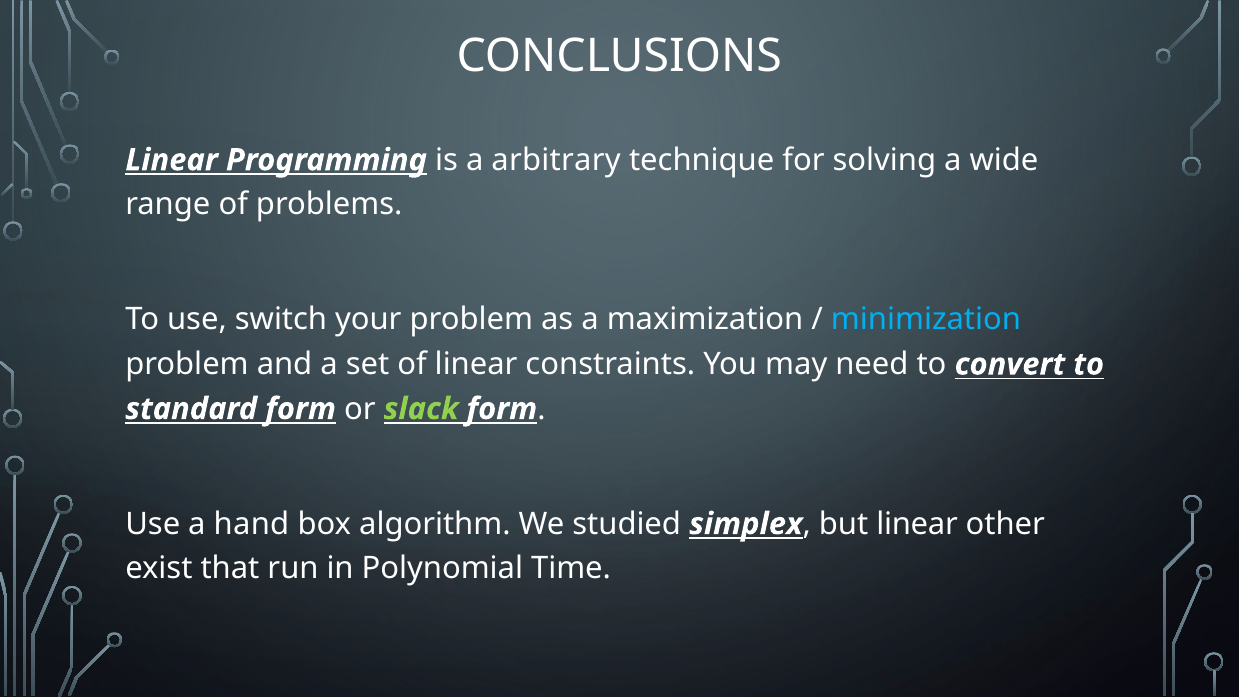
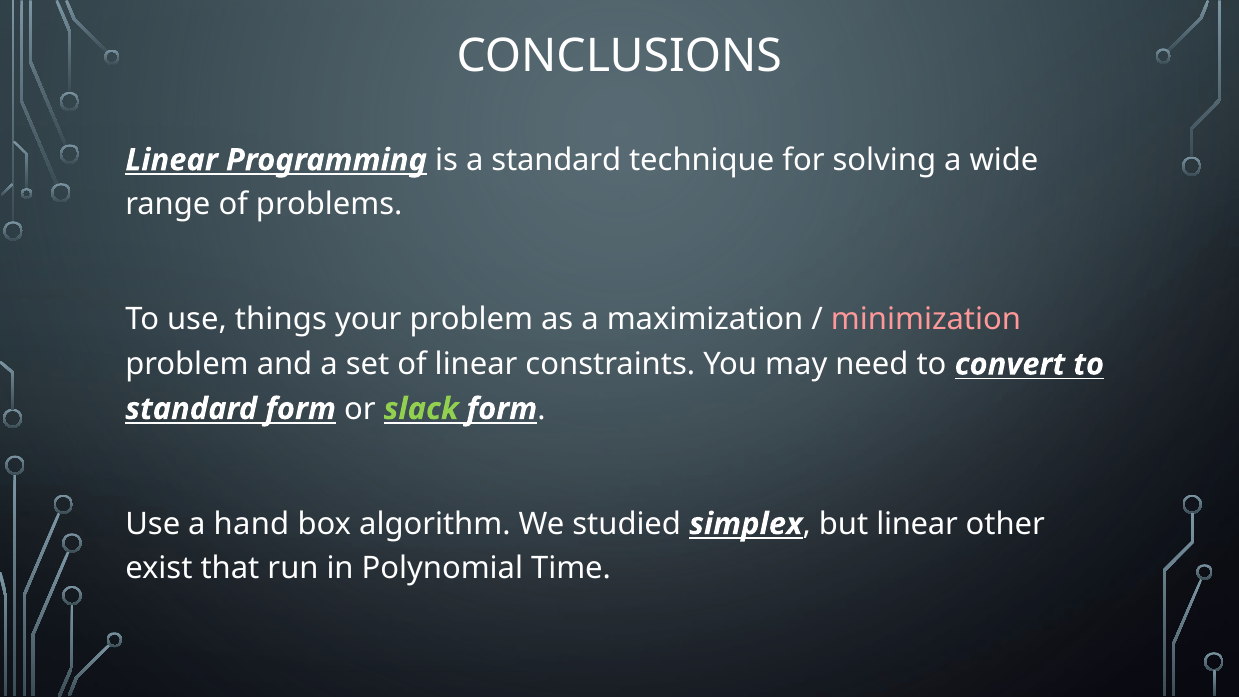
a arbitrary: arbitrary -> standard (556, 160)
switch: switch -> things (281, 320)
minimization colour: light blue -> pink (926, 320)
